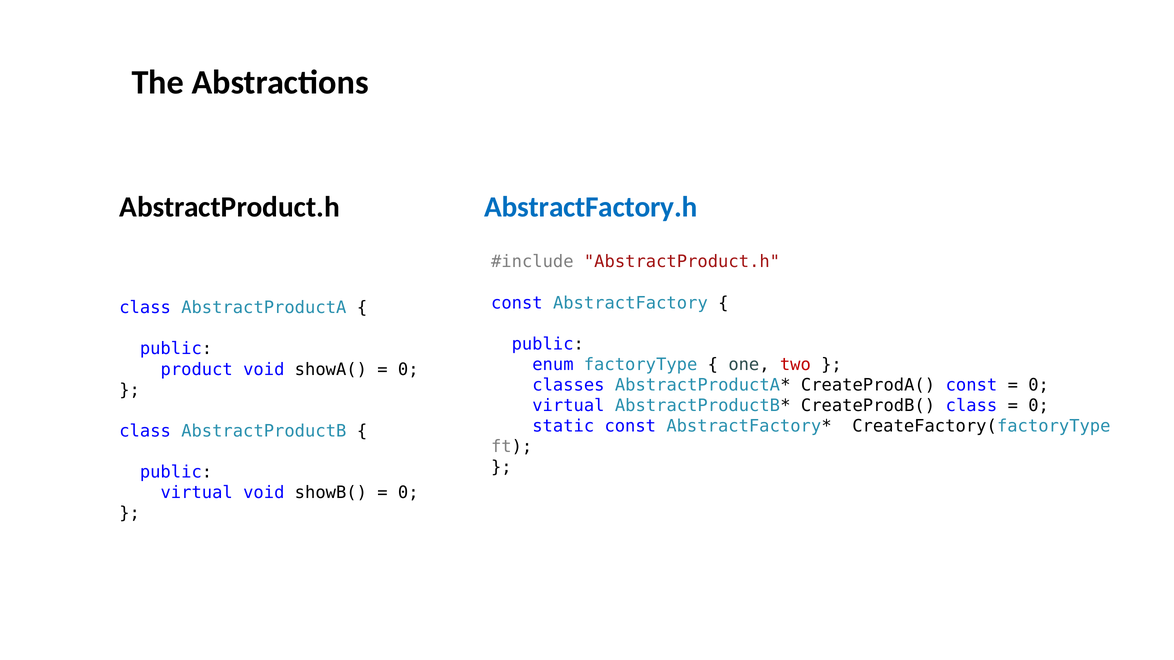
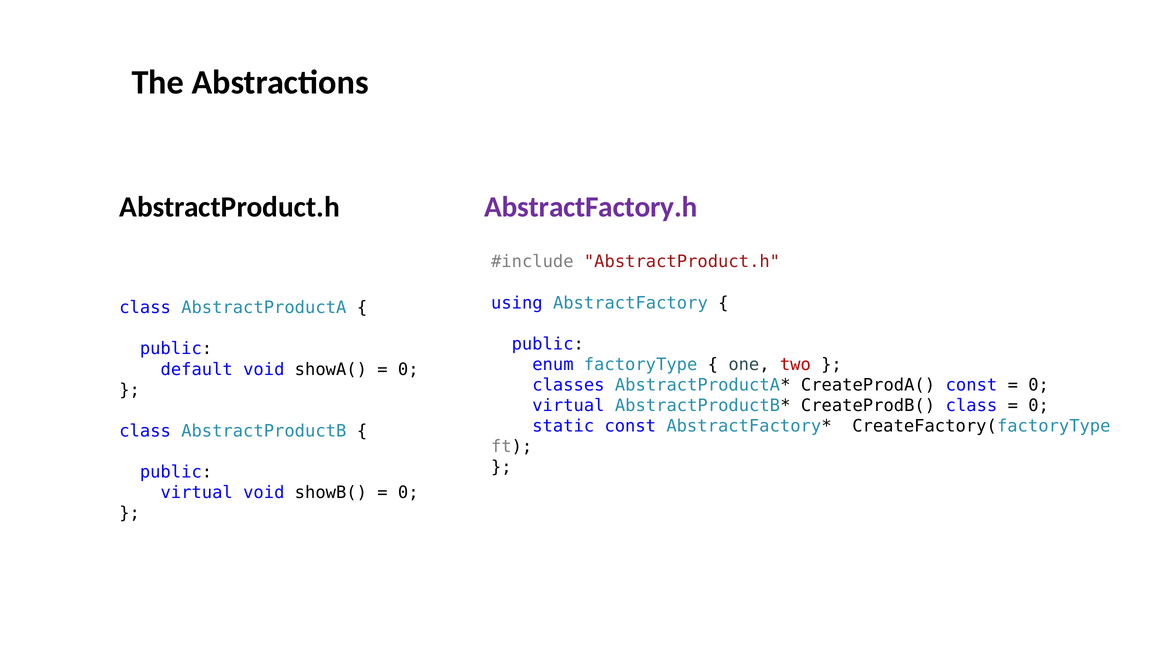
AbstractFactory.h colour: blue -> purple (591, 207)
const: const -> using (517, 303)
product: product -> default (197, 370)
